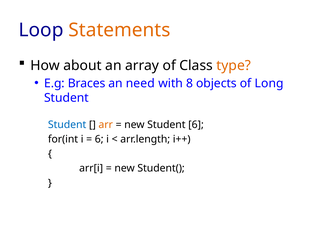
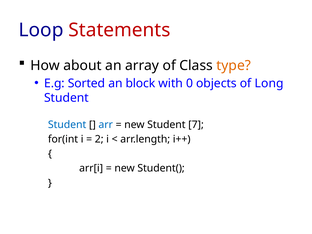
Statements colour: orange -> red (119, 30)
Braces: Braces -> Sorted (87, 83)
need: need -> block (141, 83)
8: 8 -> 0 (189, 83)
arr colour: orange -> blue (106, 125)
Student 6: 6 -> 7 (196, 125)
6: 6 -> 2 (99, 139)
